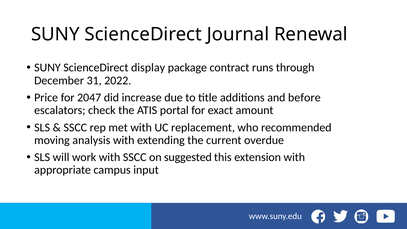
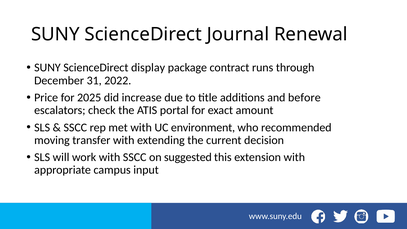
2047: 2047 -> 2025 (89, 98)
replacement: replacement -> environment (203, 127)
analysis: analysis -> transfer (91, 140)
overdue: overdue -> decision (264, 140)
